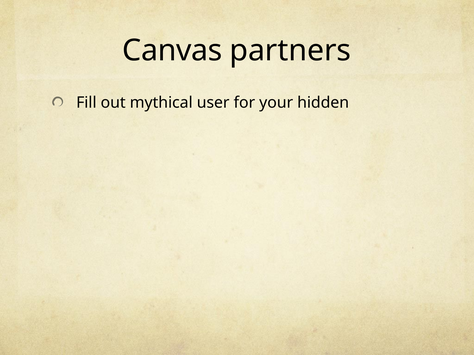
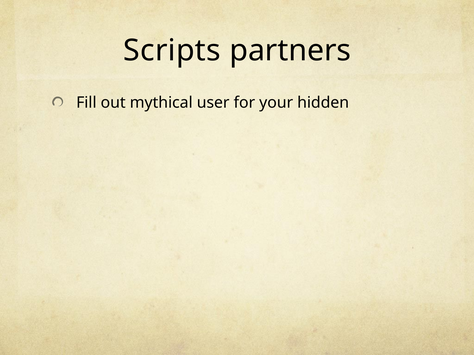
Canvas: Canvas -> Scripts (172, 51)
